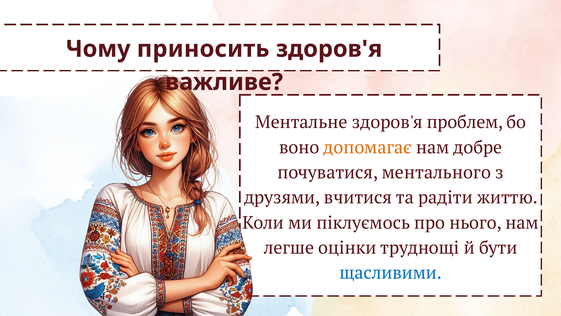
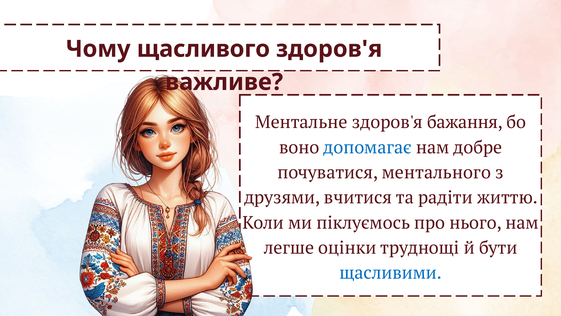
приносить: приносить -> щасливого (203, 49)
проблем: проблем -> бажання (465, 122)
допомагає colour: orange -> blue (368, 147)
